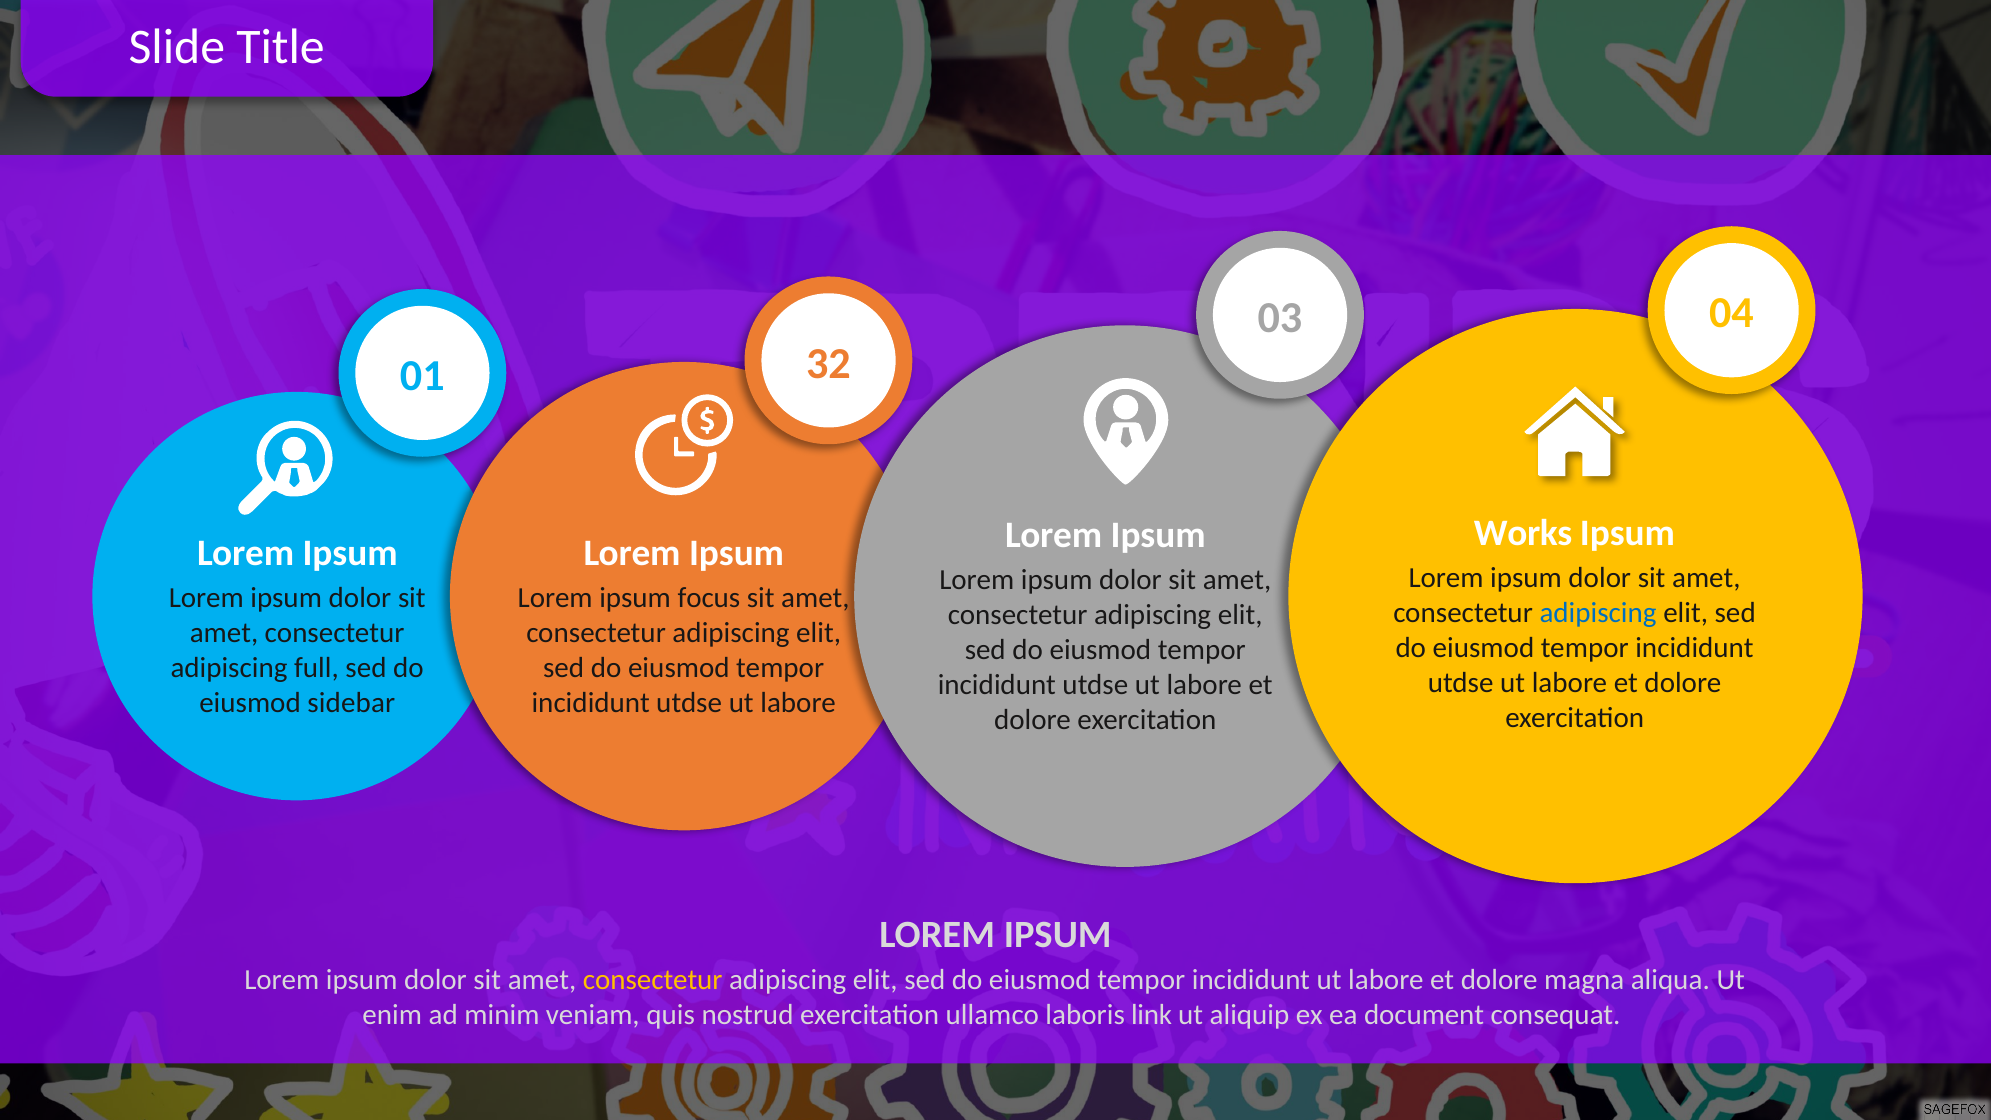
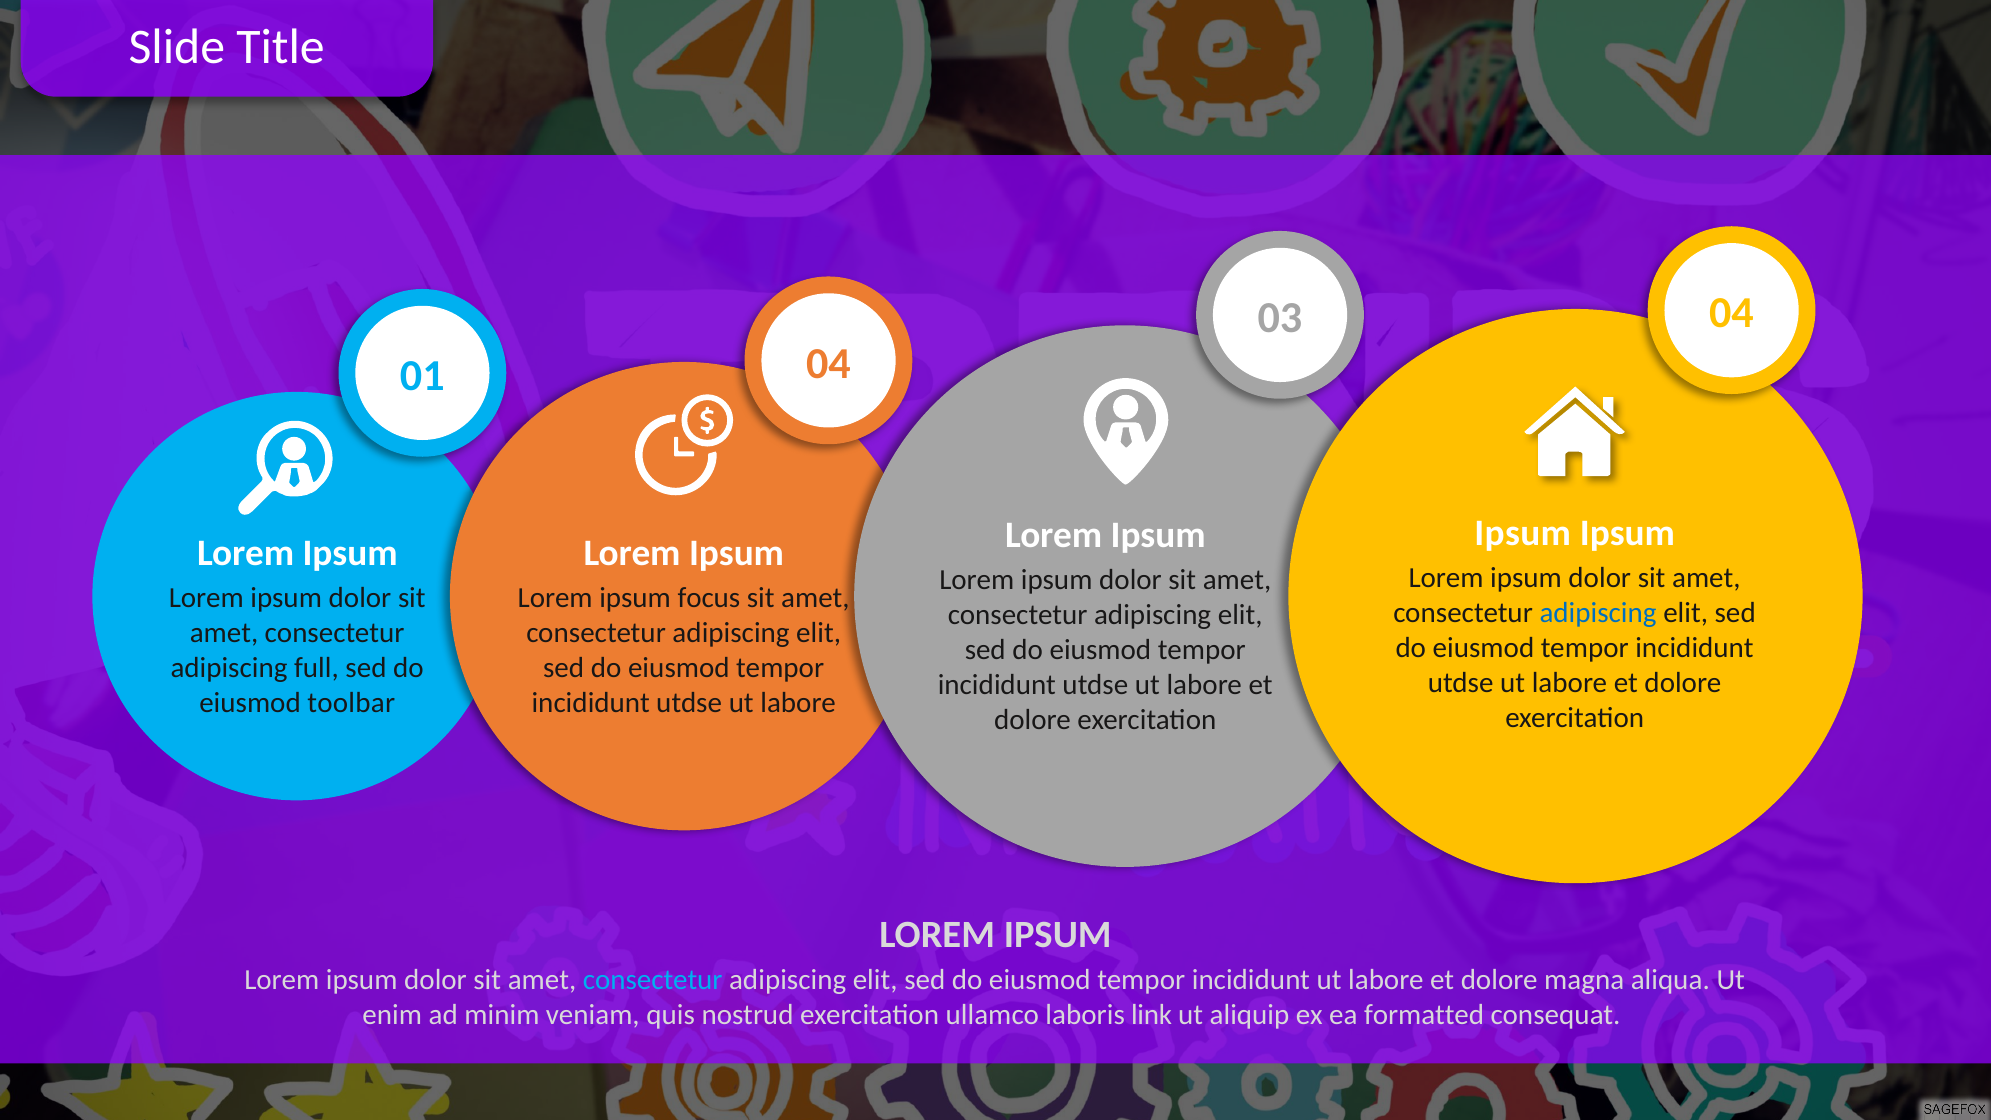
01 32: 32 -> 04 (828, 363)
Works: Works -> Ipsum (1523, 533)
sidebar: sidebar -> toolbar (351, 703)
consectetur colour: yellow -> light blue (653, 980)
document: document -> formatted (1424, 1015)
